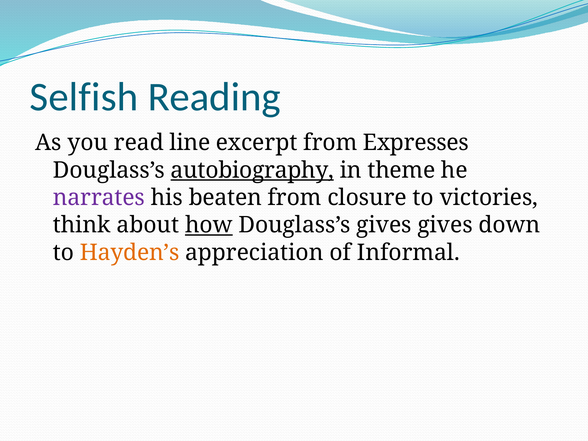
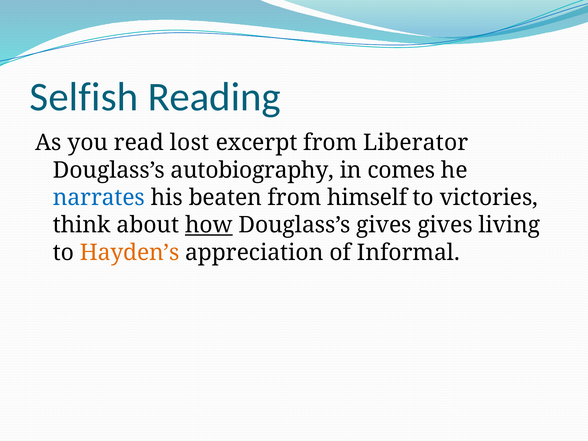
line: line -> lost (190, 143)
Expresses: Expresses -> Liberator (416, 143)
autobiography underline: present -> none (252, 170)
theme: theme -> comes (401, 170)
narrates colour: purple -> blue (99, 198)
closure: closure -> himself (367, 198)
down: down -> living (509, 225)
